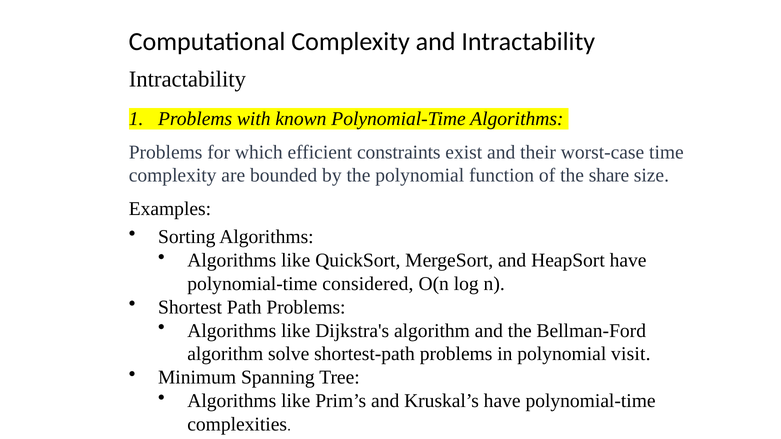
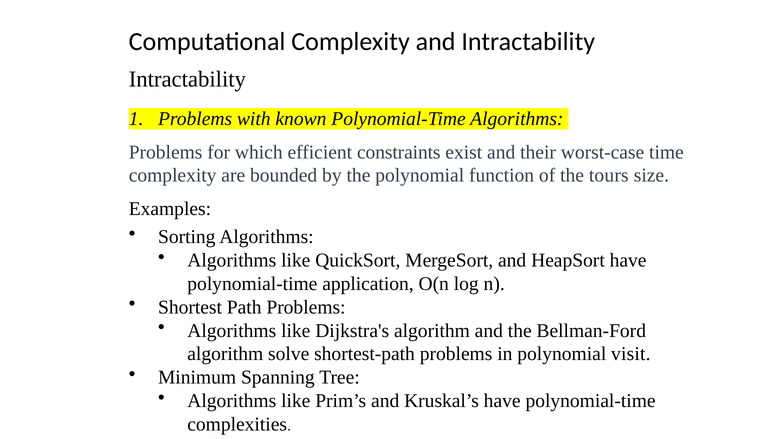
share: share -> tours (609, 176)
considered: considered -> application (368, 284)
